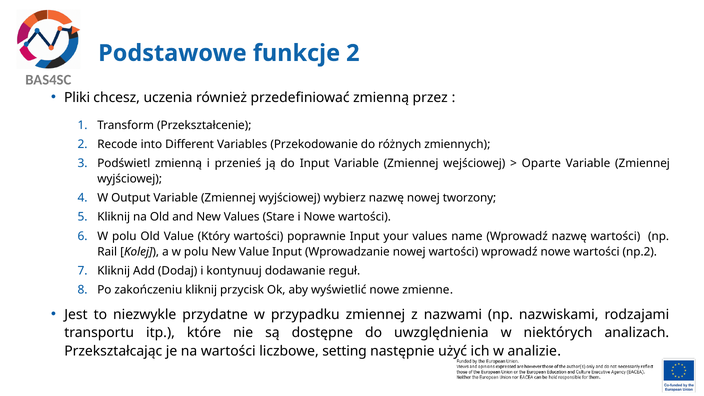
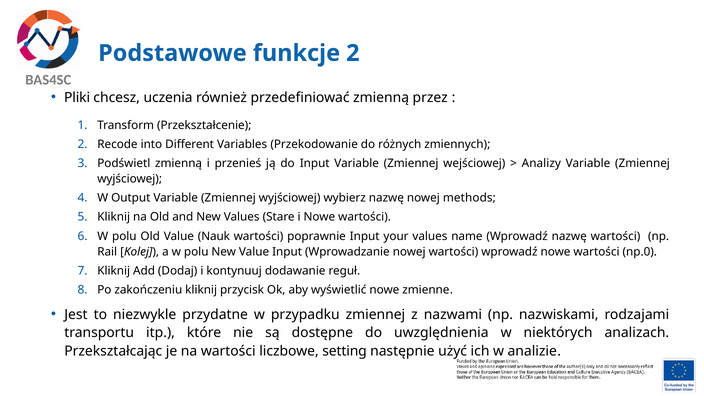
Oparte: Oparte -> Analizy (541, 163)
tworzony: tworzony -> methods (469, 198)
Który: Który -> Nauk (214, 236)
np.2: np.2 -> np.0 (640, 252)
